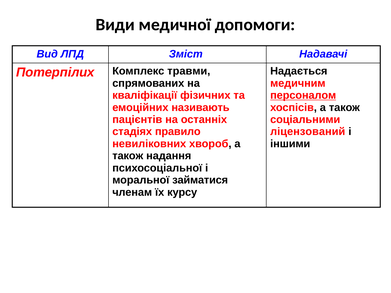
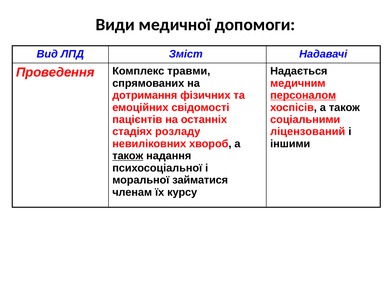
Потерпілих: Потерпілих -> Проведення (55, 72)
кваліфікації: кваліфікації -> дотримання (145, 95)
називають: називають -> свідомості (200, 108)
правило: правило -> розладу (178, 132)
також underline: none -> present (128, 156)
